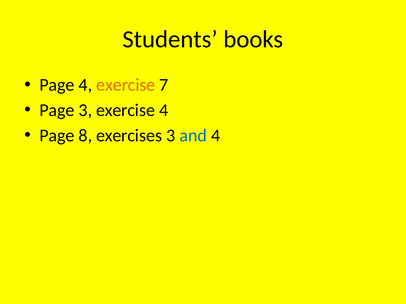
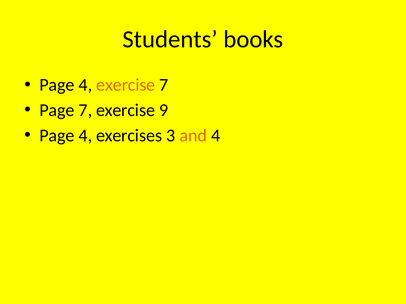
Page 3: 3 -> 7 (85, 110)
exercise 4: 4 -> 9 (164, 110)
8: 8 -> 4 (85, 136)
and colour: blue -> orange (193, 136)
